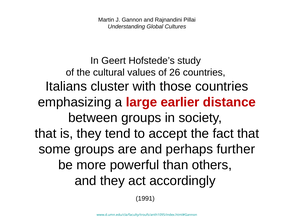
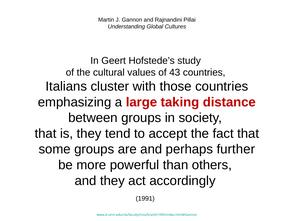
26: 26 -> 43 (175, 72)
earlier: earlier -> taking (180, 102)
